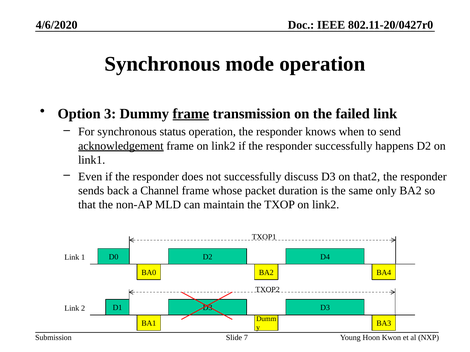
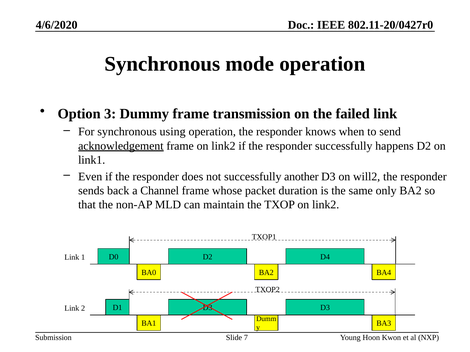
frame underline: present -> none (191, 114)
status: status -> using (173, 132)
discuss: discuss -> another (301, 177)
that2: that2 -> will2 (367, 177)
